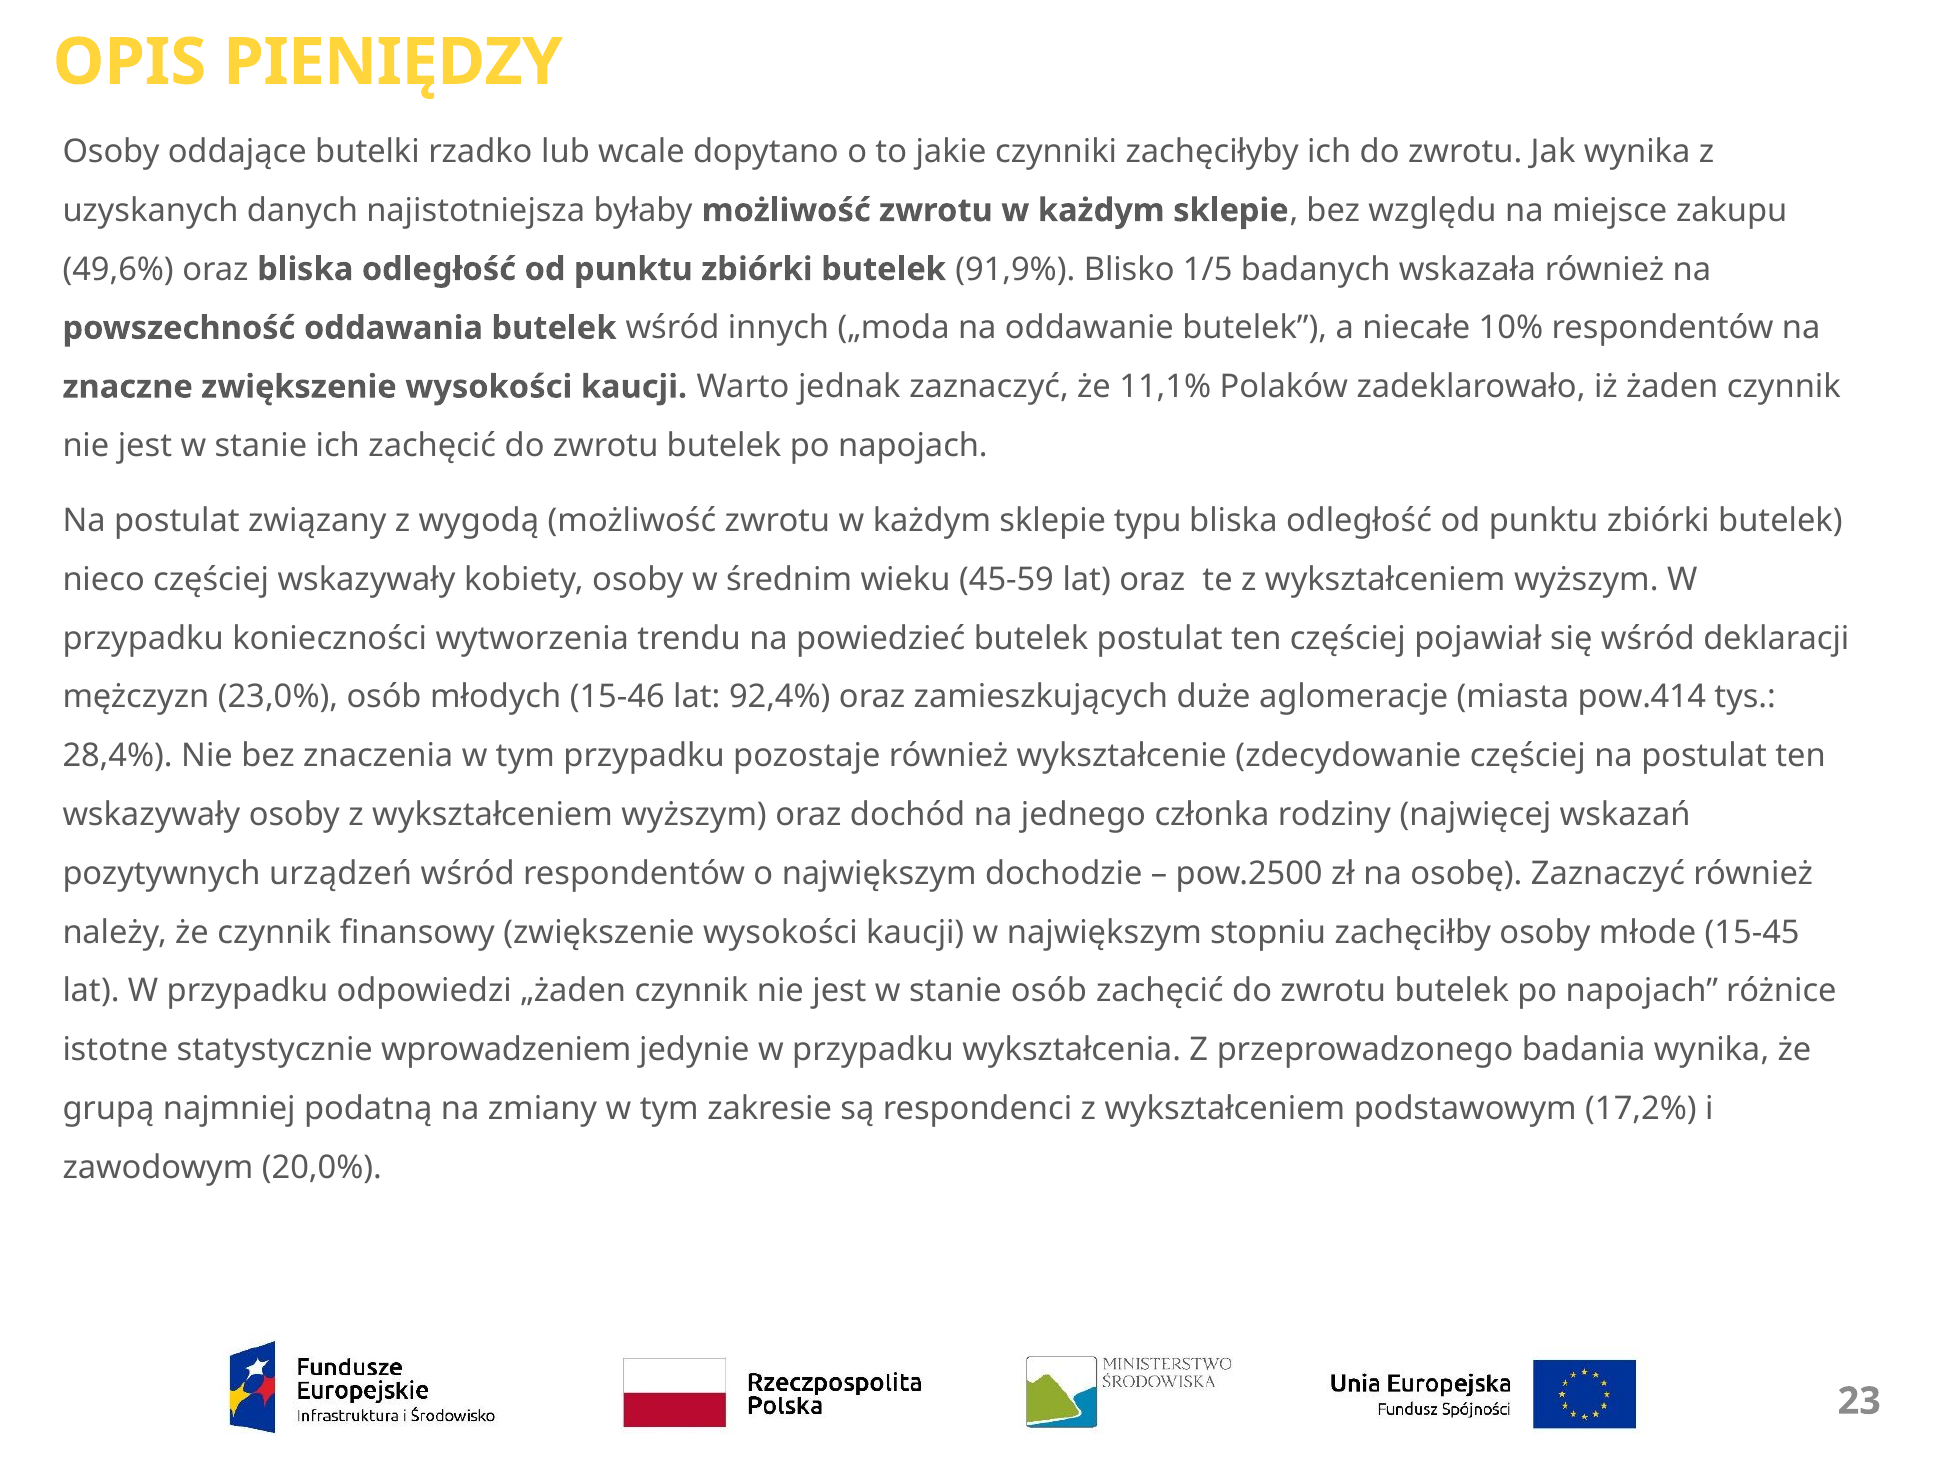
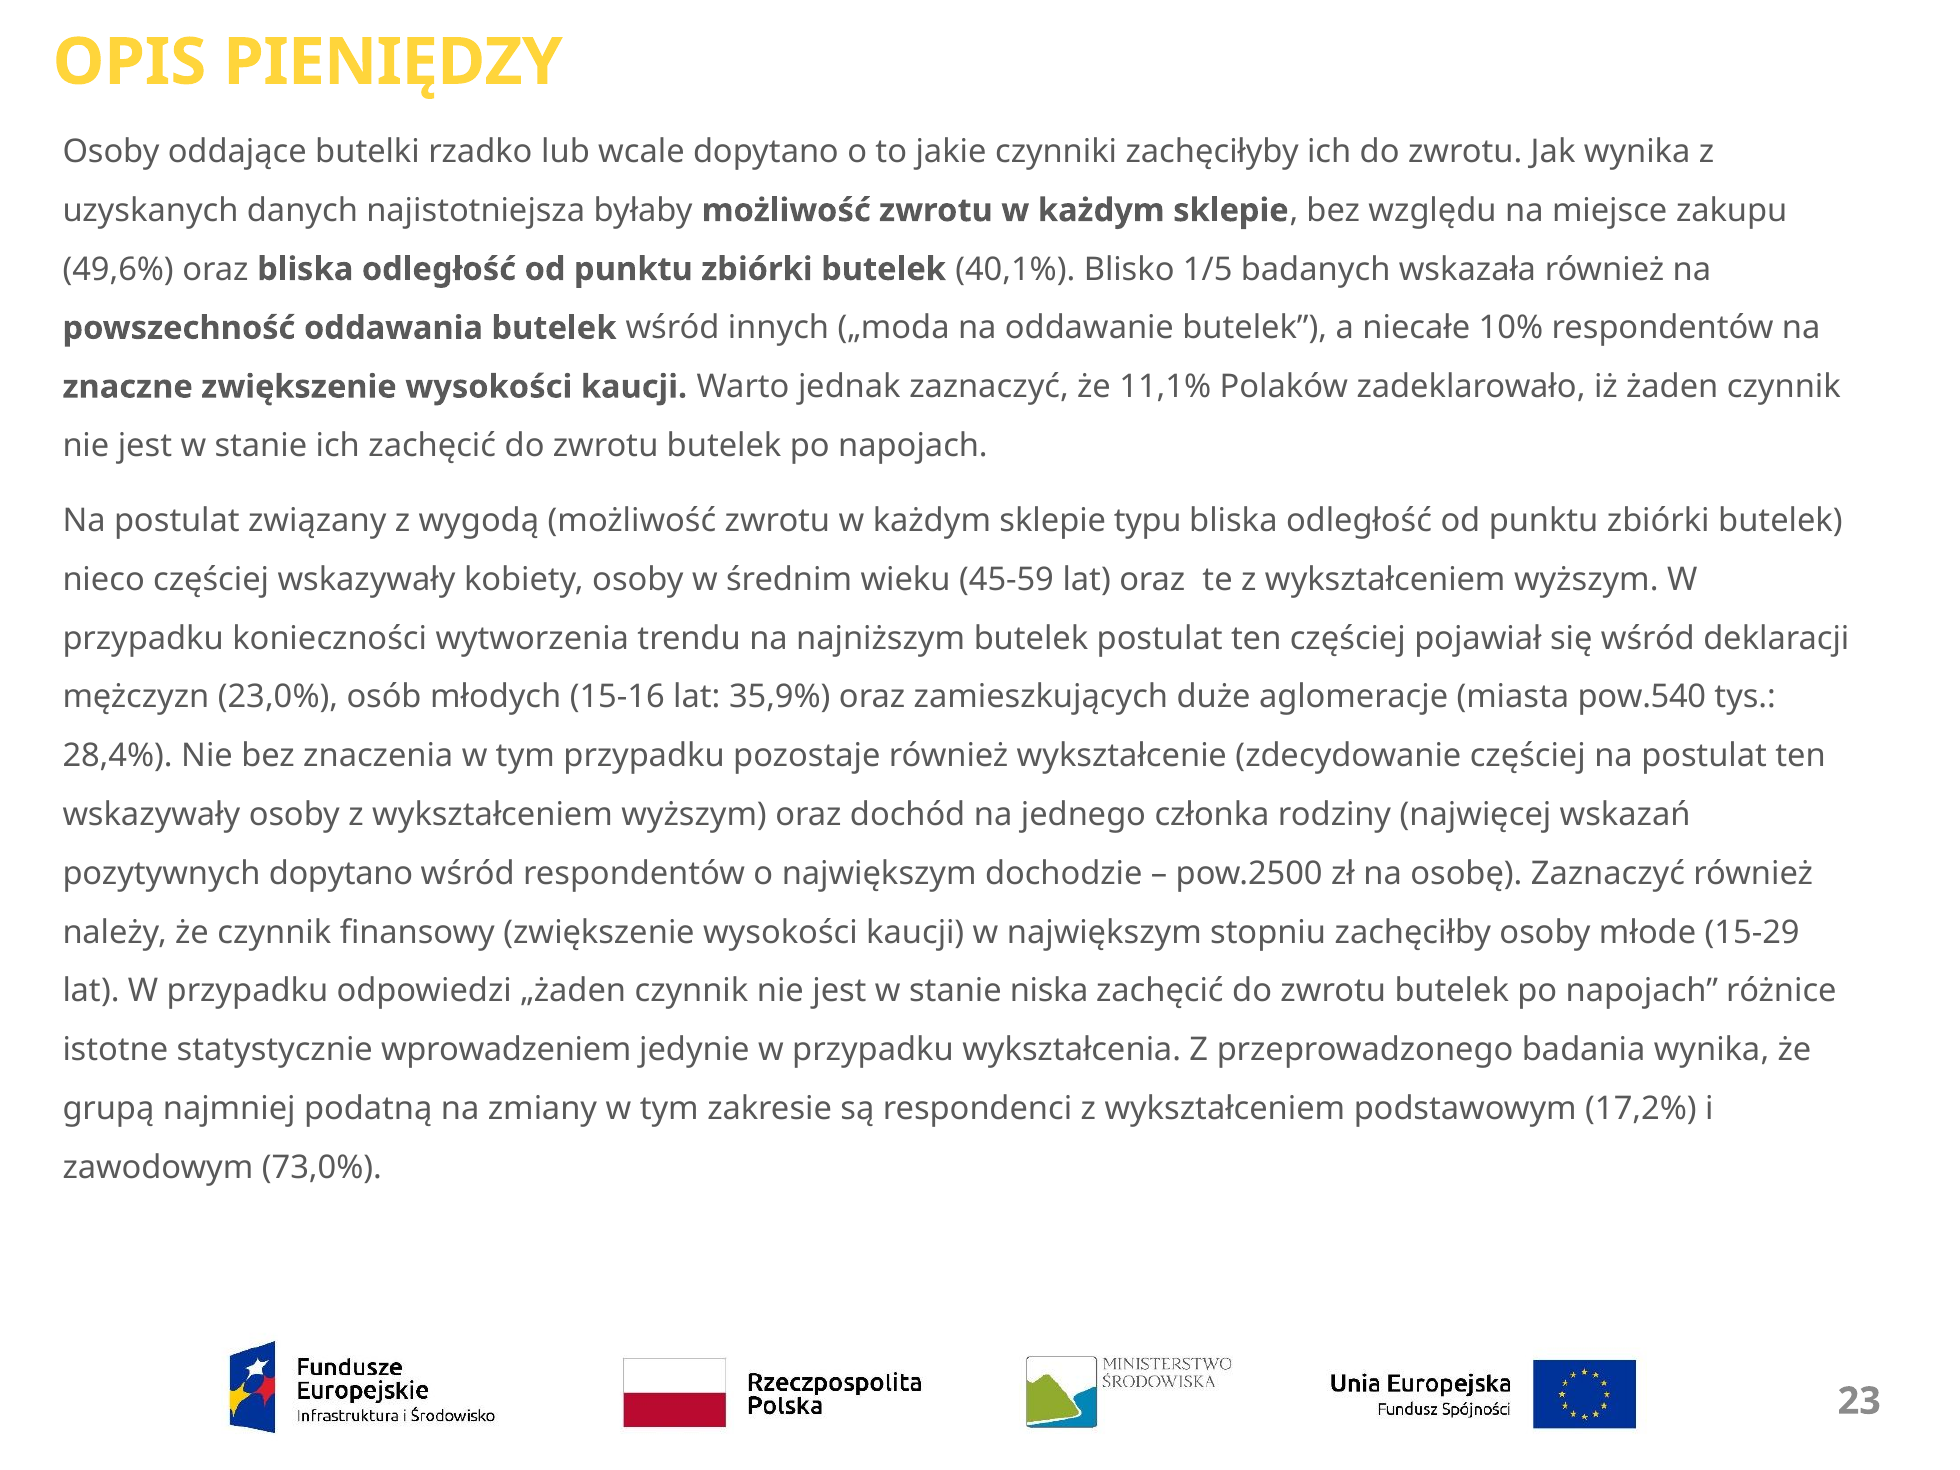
91,9%: 91,9% -> 40,1% (1015, 269)
powiedzieć: powiedzieć -> najniższym (881, 638)
15-46: 15-46 -> 15-16 (617, 697)
92,4%: 92,4% -> 35,9% (780, 697)
pow.414: pow.414 -> pow.540 (1642, 697)
pozytywnych urządzeń: urządzeń -> dopytano (341, 874)
15-45: 15-45 -> 15-29 (1752, 932)
stanie osób: osób -> niska (1049, 991)
20,0%: 20,0% -> 73,0% (322, 1168)
